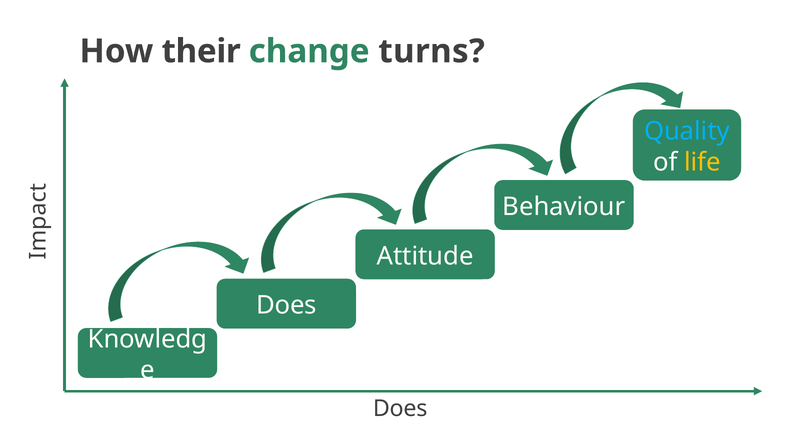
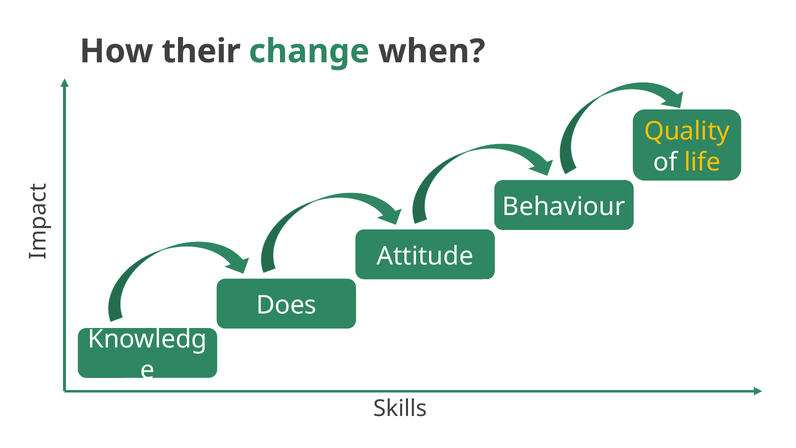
turns: turns -> when (432, 51)
Quality colour: light blue -> yellow (687, 131)
Does: Does -> Skills (400, 408)
